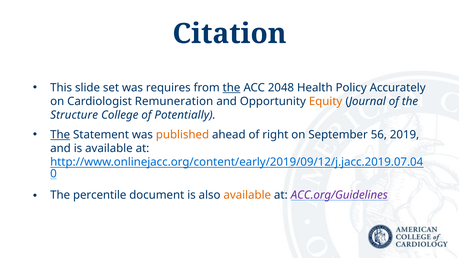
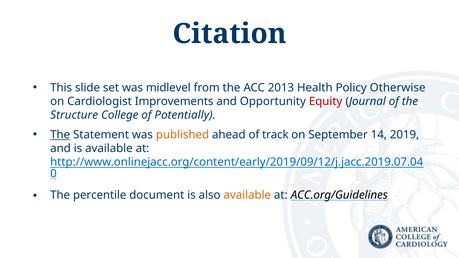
requires: requires -> midlevel (168, 88)
the underline: present -> none (232, 88)
2048: 2048 -> 2013 (281, 88)
Accurately: Accurately -> Otherwise (398, 88)
Remuneration: Remuneration -> Improvements (174, 101)
Equity colour: orange -> red (326, 101)
right: right -> track (275, 135)
56: 56 -> 14 (379, 135)
ACC.org/Guidelines colour: purple -> black (339, 195)
